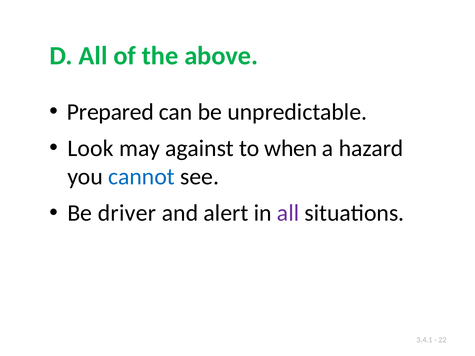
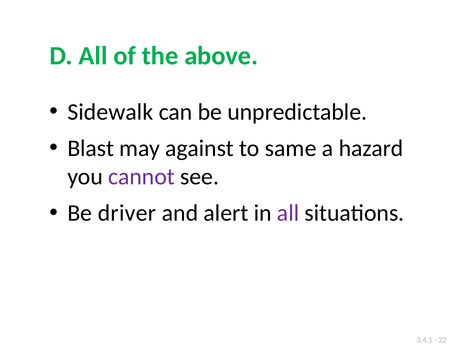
Prepared: Prepared -> Sidewalk (110, 112)
Look: Look -> Blast (91, 148)
when: when -> same (291, 148)
cannot colour: blue -> purple (142, 177)
